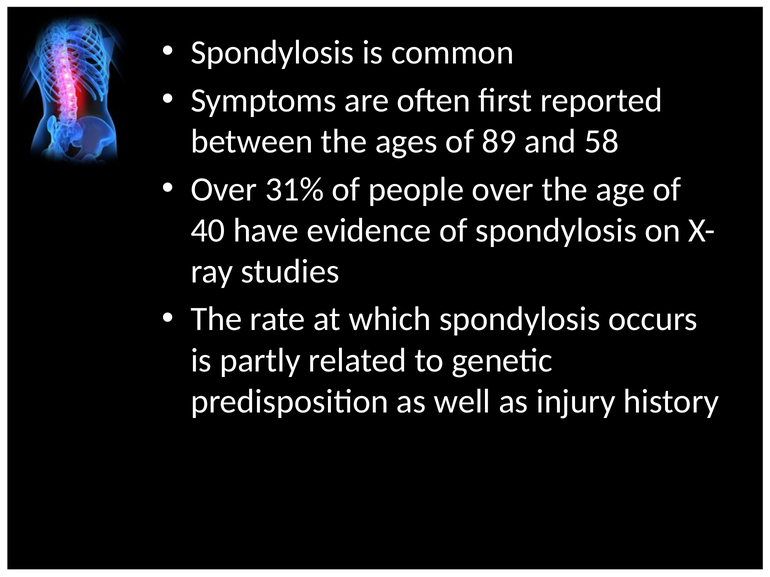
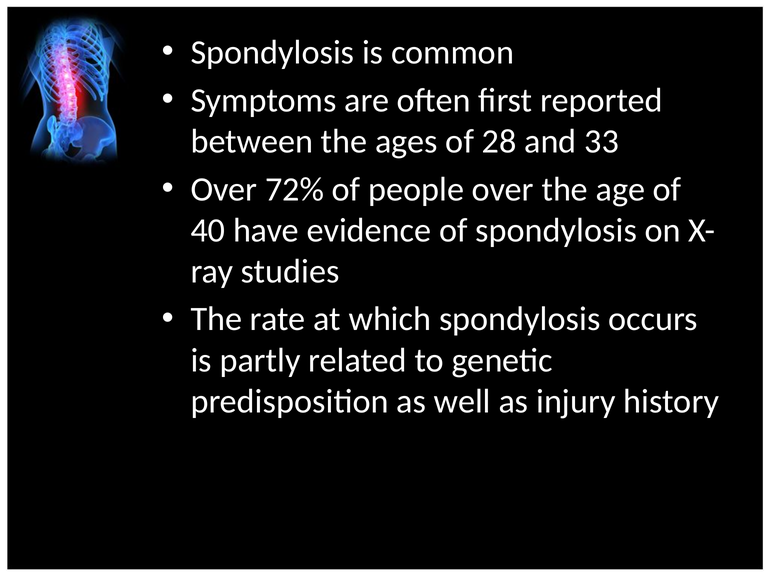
89: 89 -> 28 (499, 141)
58: 58 -> 33 (602, 141)
31%: 31% -> 72% (295, 189)
